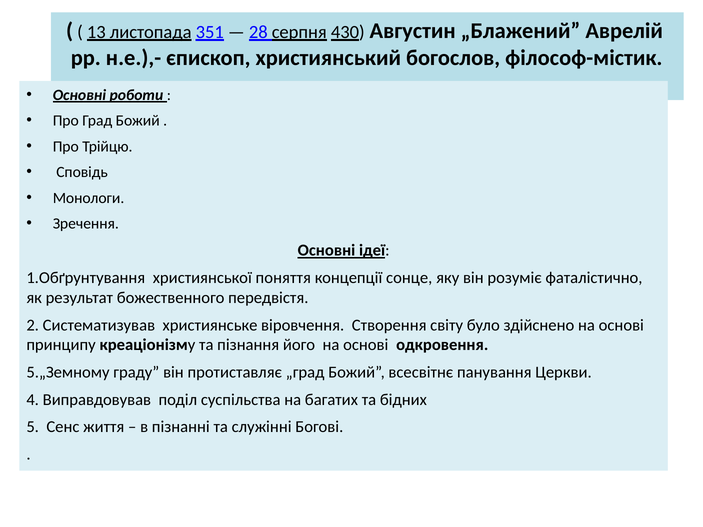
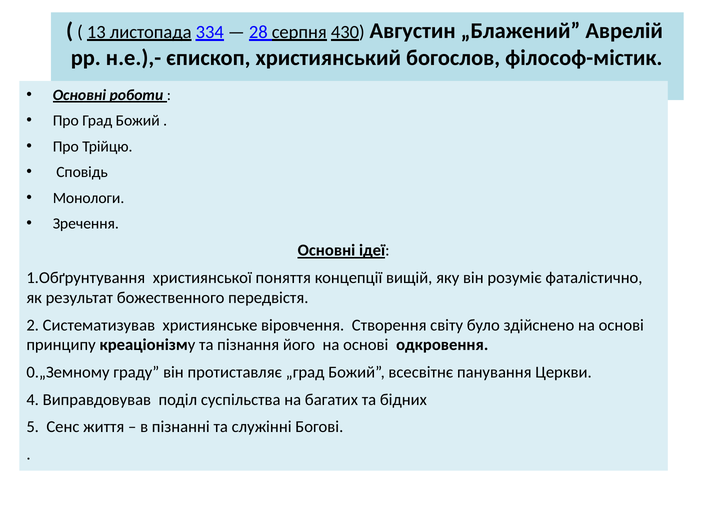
351: 351 -> 334 (210, 32)
сонце: сонце -> вищій (409, 278)
5.„Земному: 5.„Земному -> 0.„Земному (68, 372)
